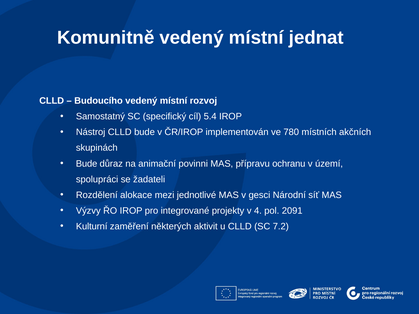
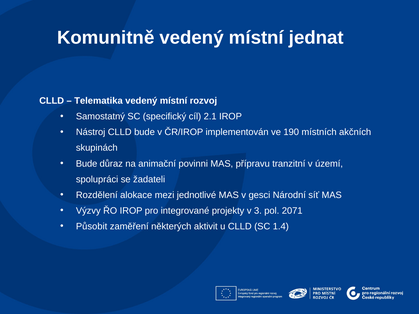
Budoucího: Budoucího -> Telematika (98, 101)
5.4: 5.4 -> 2.1 (210, 117)
780: 780 -> 190 (291, 132)
ochranu: ochranu -> tranzitní (289, 164)
4: 4 -> 3 (258, 211)
2091: 2091 -> 2071 (292, 211)
Kulturní: Kulturní -> Působit (92, 227)
7.2: 7.2 -> 1.4 (281, 227)
